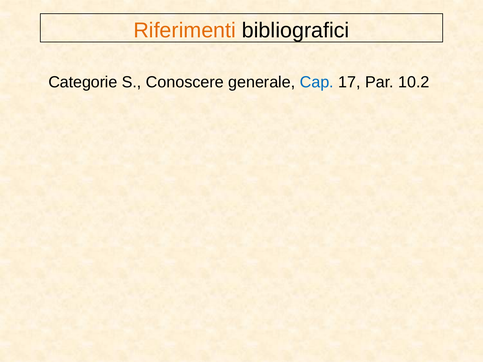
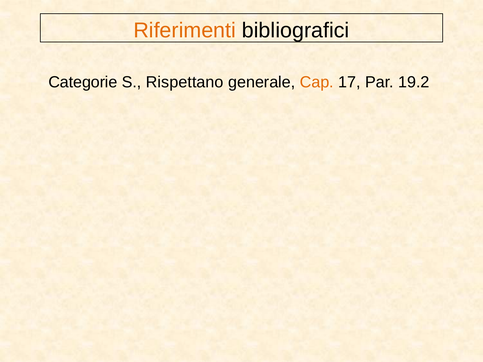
Conoscere: Conoscere -> Rispettano (185, 82)
Cap colour: blue -> orange (317, 82)
10.2: 10.2 -> 19.2 (414, 82)
